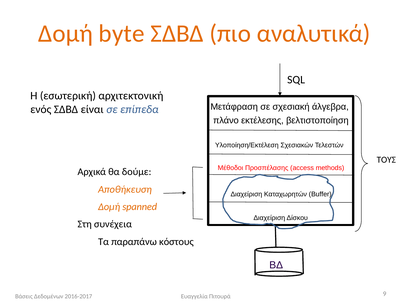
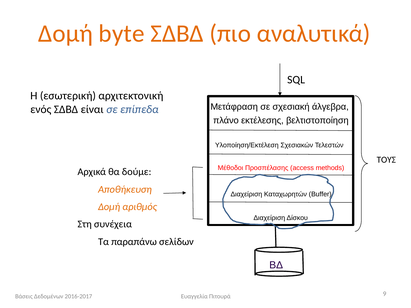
spanned: spanned -> αριθμός (140, 207)
κόστους: κόστους -> σελίδων (176, 242)
